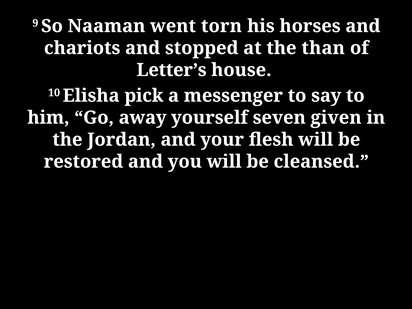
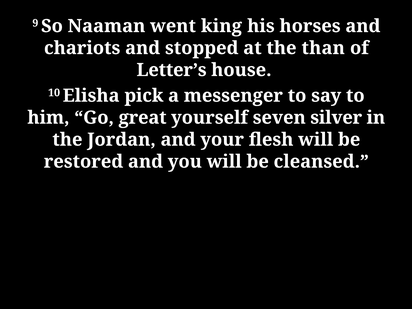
torn: torn -> king (221, 26)
away: away -> great (143, 118)
given: given -> silver (336, 118)
